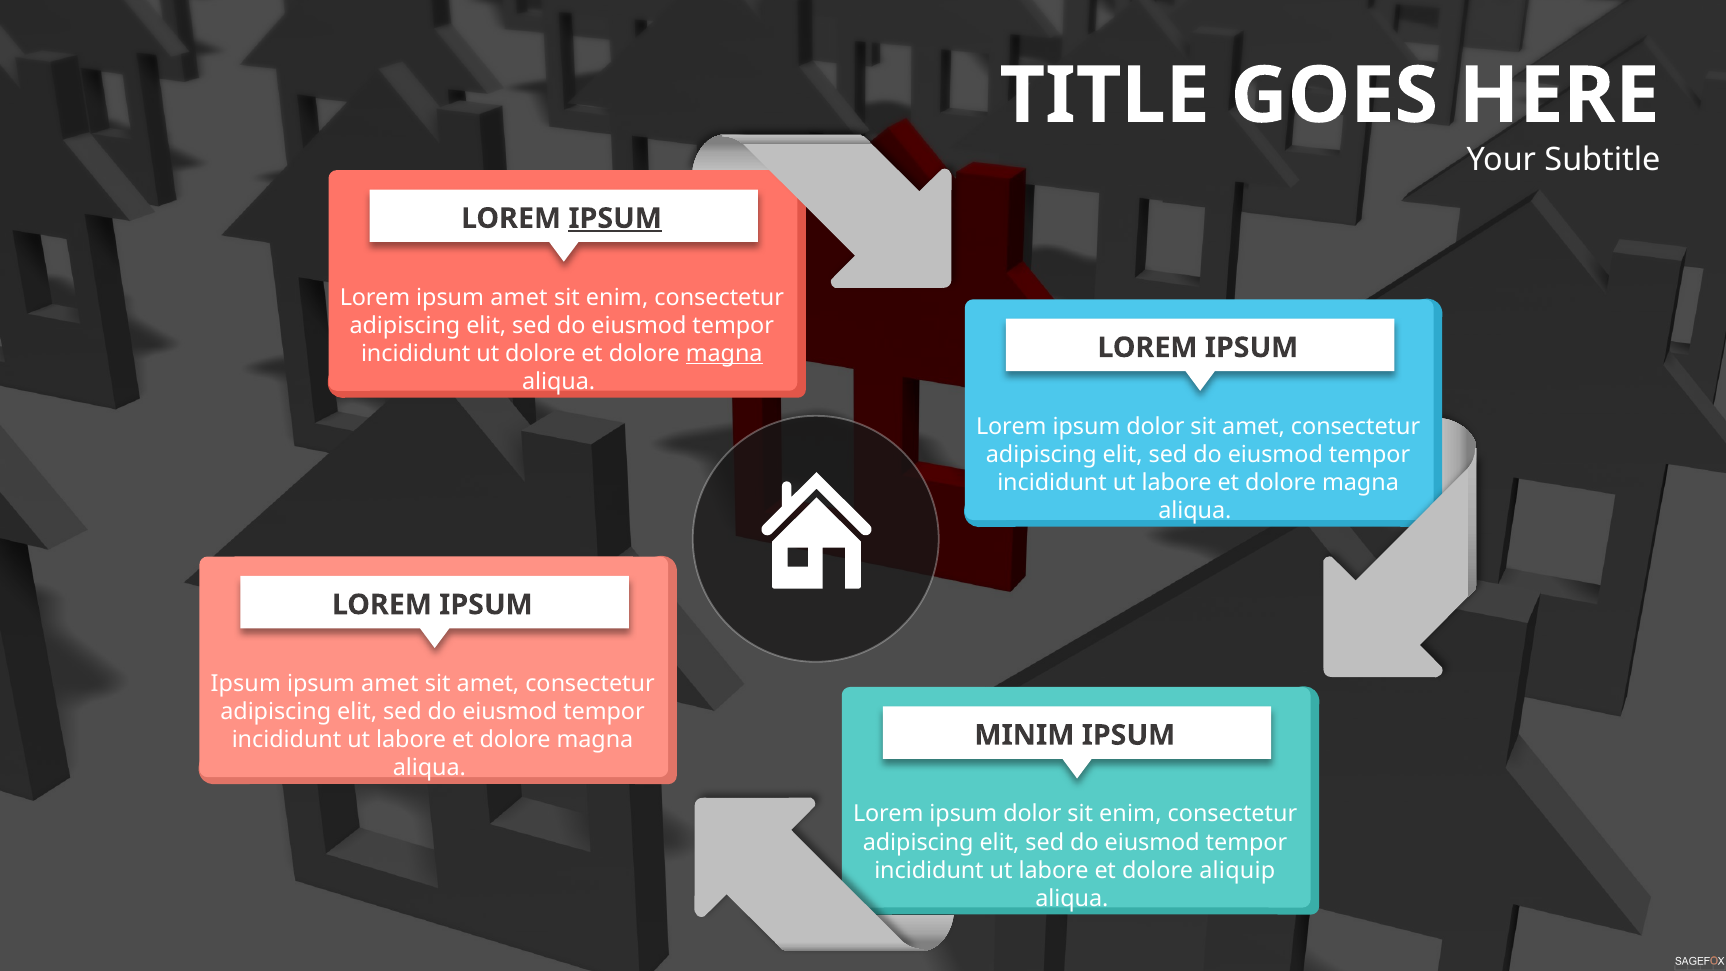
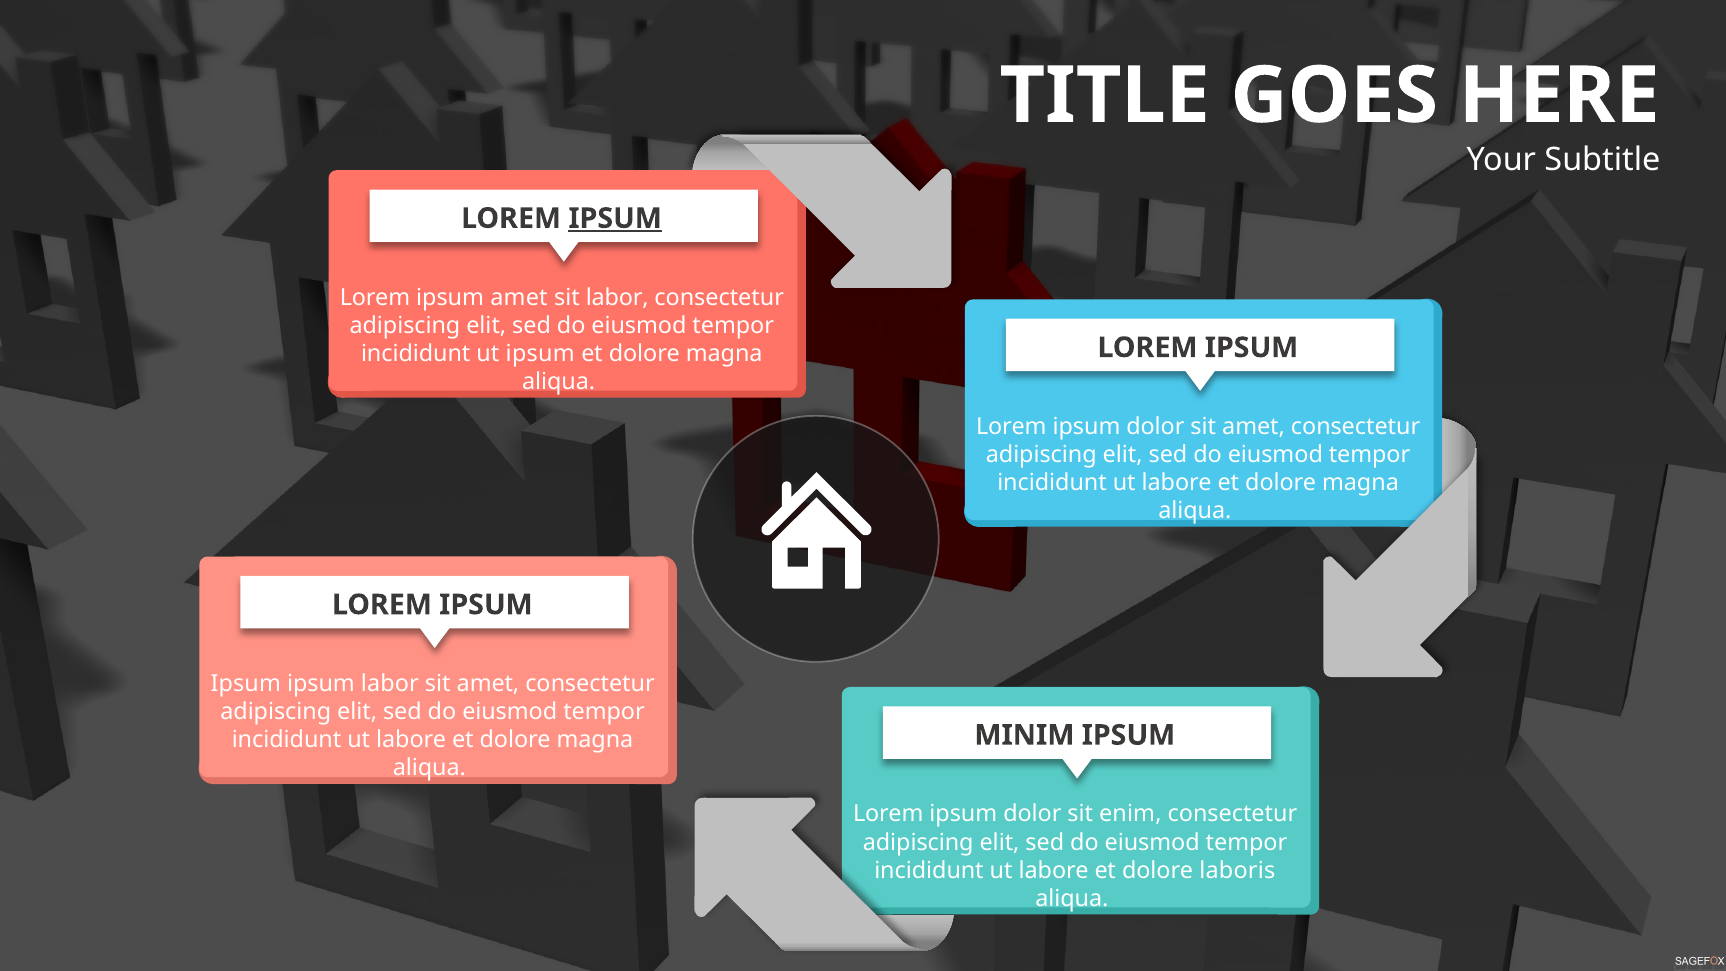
enim: enim -> labor (617, 297)
ut dolore: dolore -> ipsum (540, 354)
magna underline: present -> none (724, 354)
amet: amet -> labor (390, 684)
aliquip: aliquip -> laboris (1237, 870)
